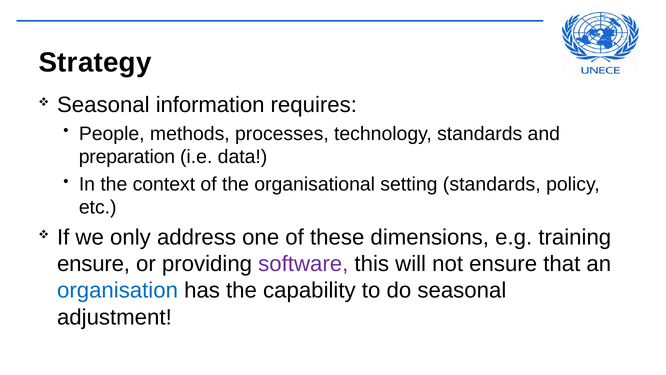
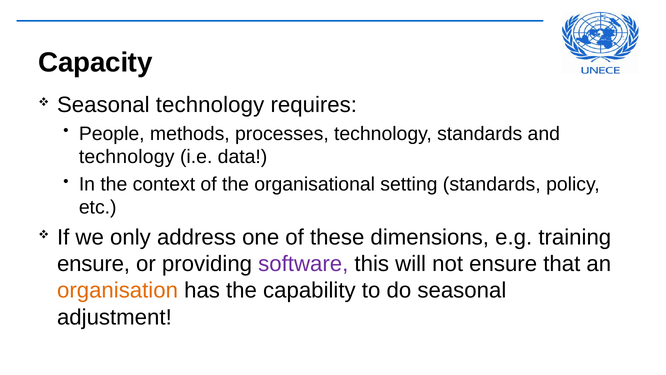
Strategy: Strategy -> Capacity (95, 62)
Seasonal information: information -> technology (210, 105)
preparation: preparation -> technology (127, 157)
organisation colour: blue -> orange (118, 290)
